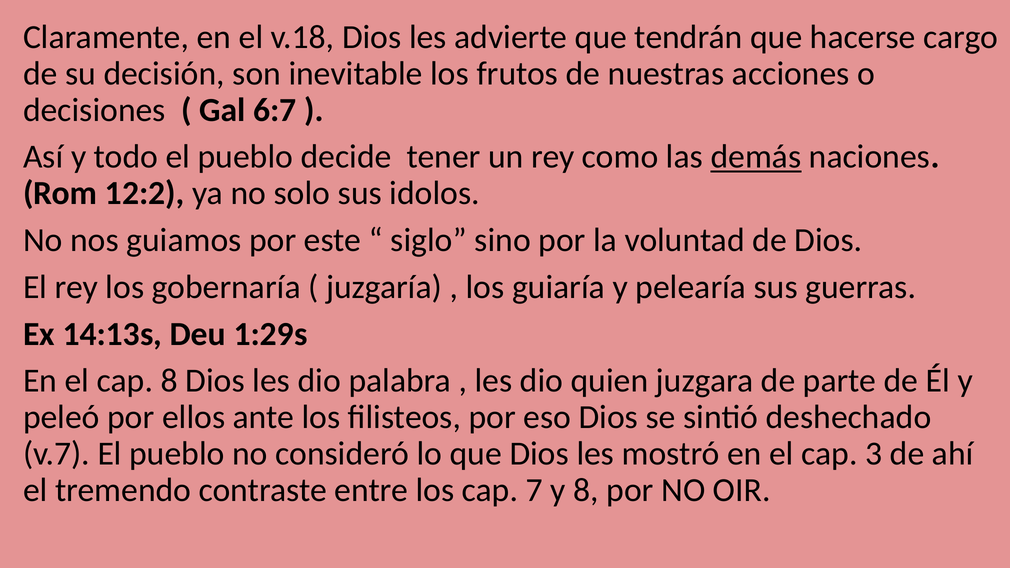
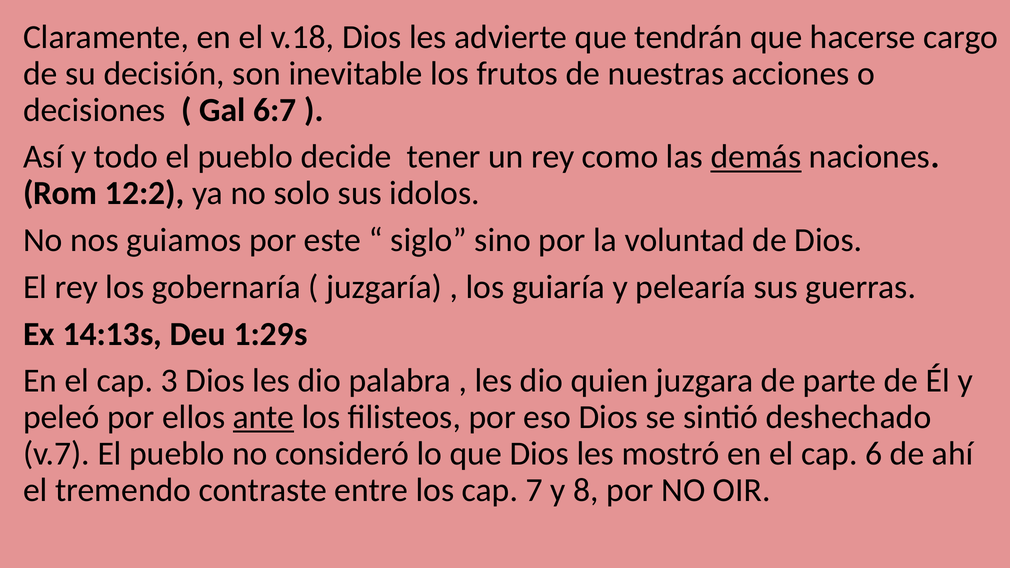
cap 8: 8 -> 3 (169, 381)
ante underline: none -> present (263, 417)
3: 3 -> 6 (874, 454)
